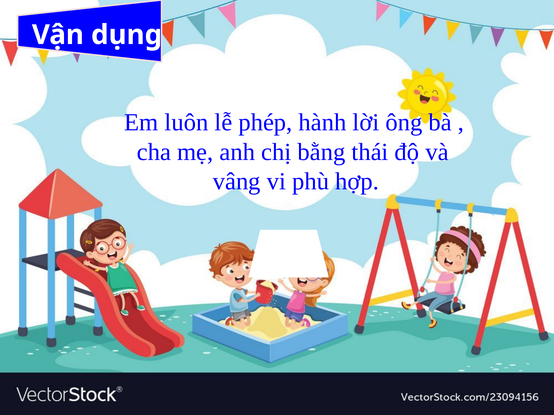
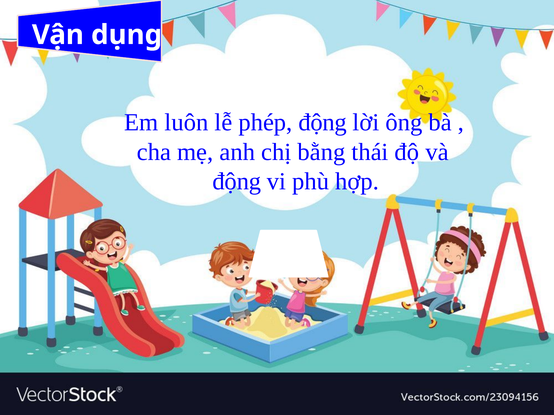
phép hành: hành -> động (323, 123)
vâng: vâng -> động (237, 182)
